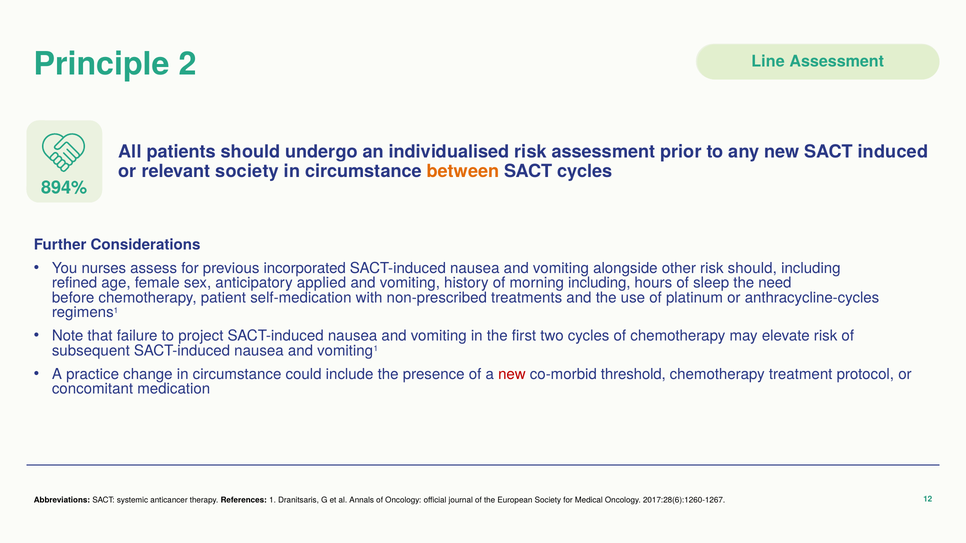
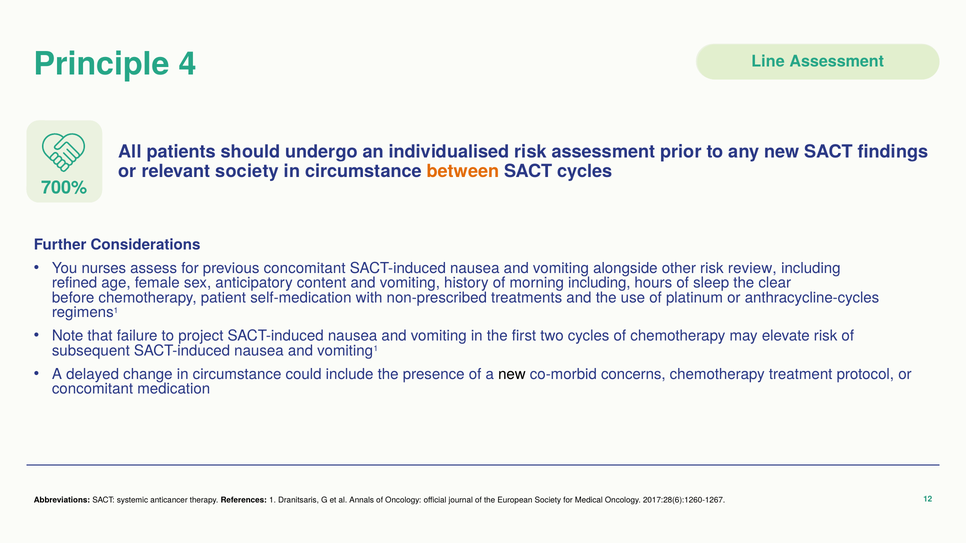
2: 2 -> 4 (188, 64)
induced: induced -> findings (893, 152)
894%: 894% -> 700% (64, 188)
previous incorporated: incorporated -> concomitant (305, 268)
risk should: should -> review (752, 268)
applied: applied -> content (322, 283)
need: need -> clear (775, 283)
practice: practice -> delayed (93, 374)
new colour: red -> black (512, 374)
threshold: threshold -> concerns (633, 374)
